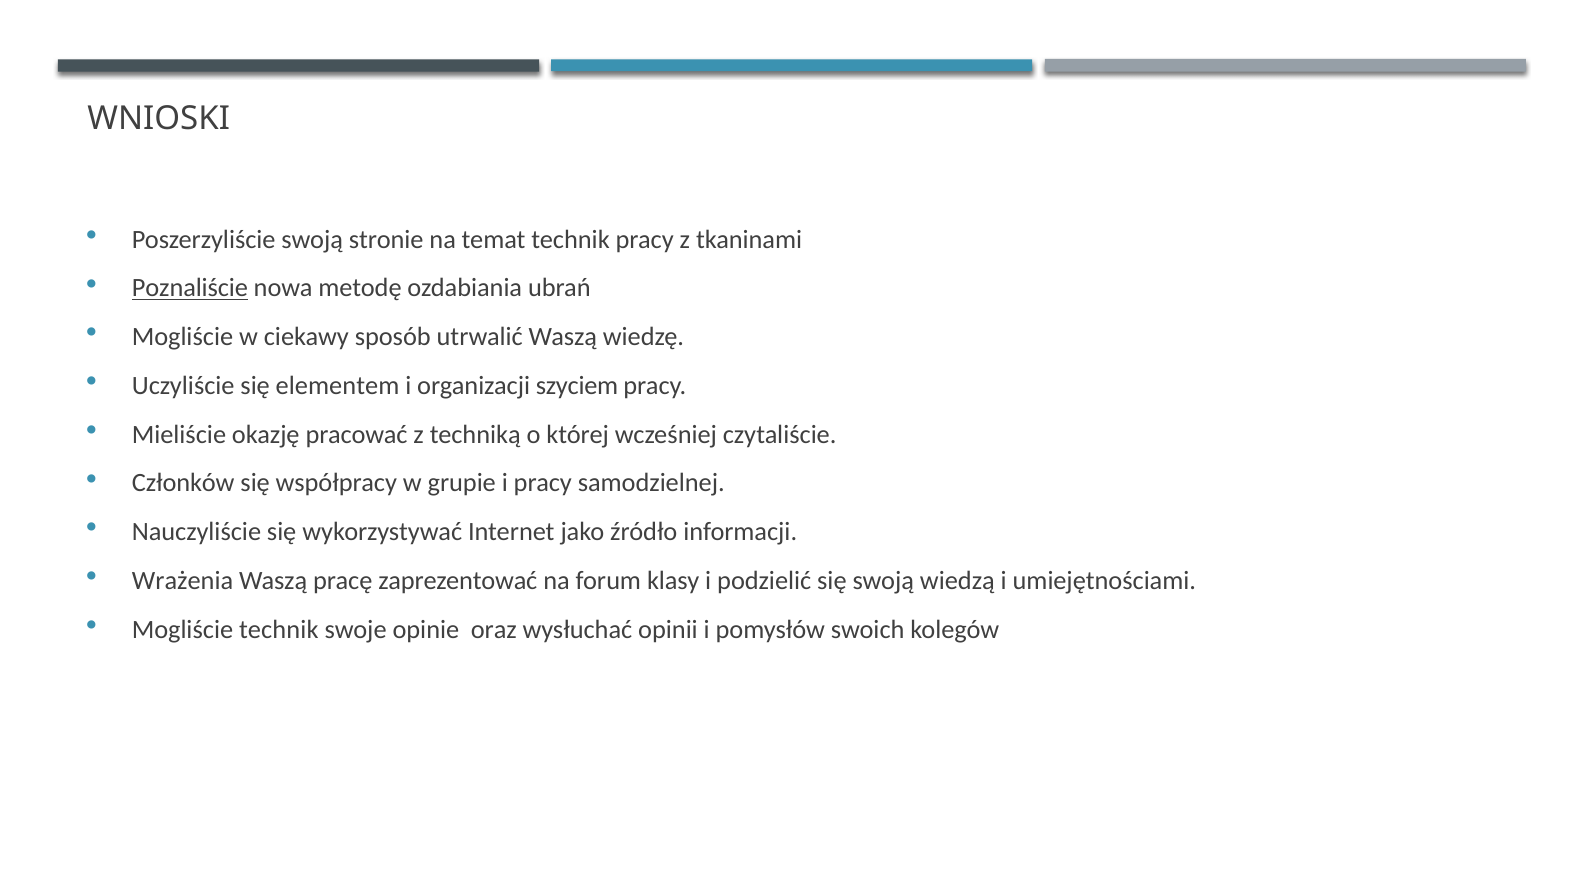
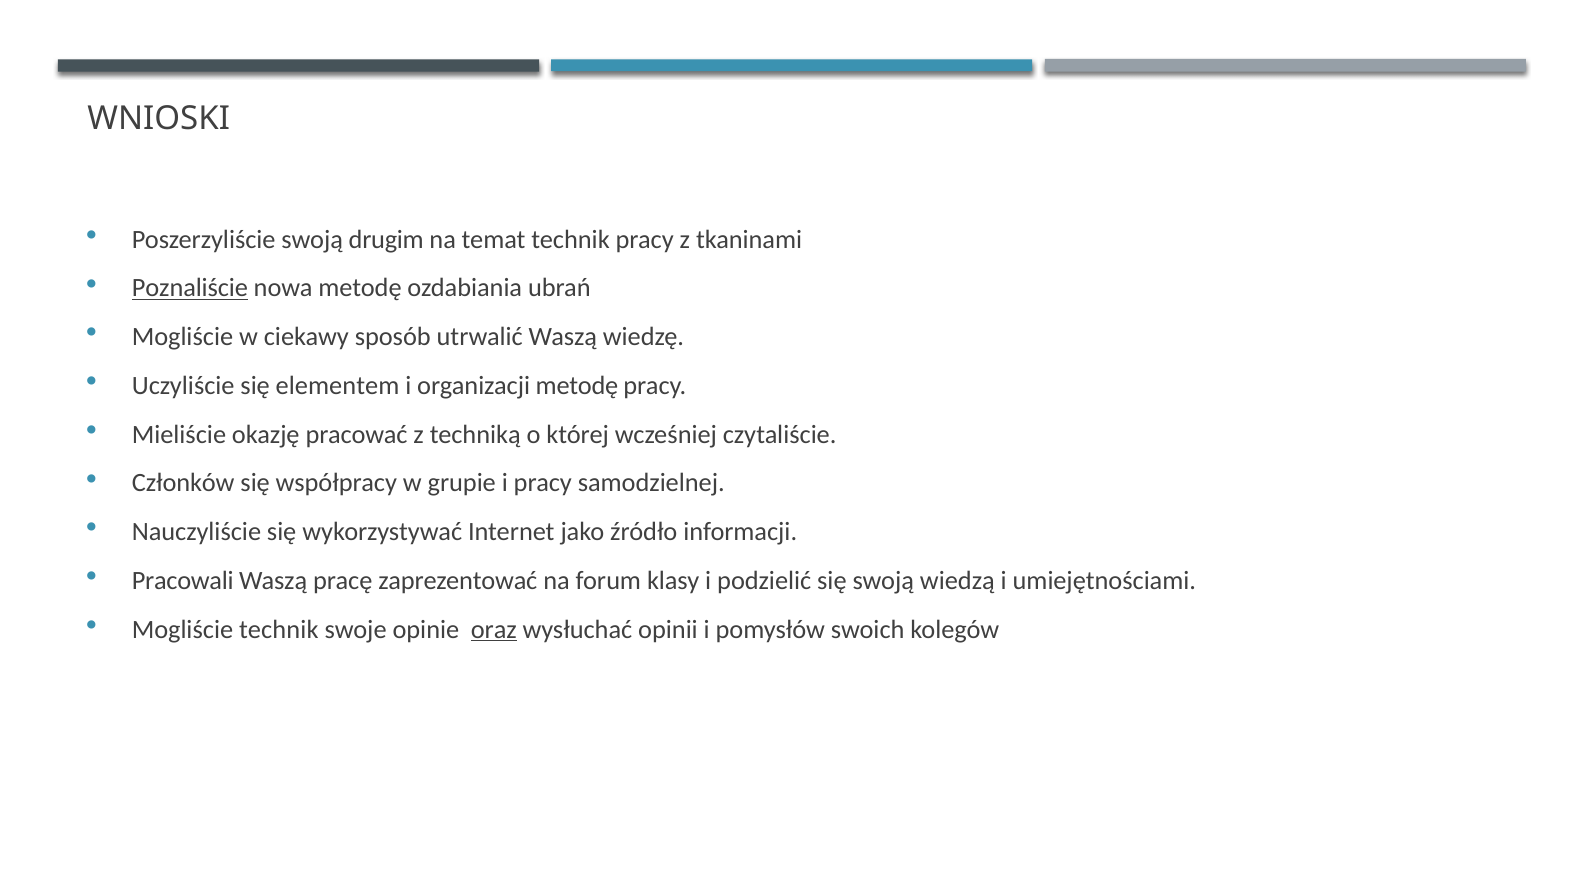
stronie: stronie -> drugim (386, 239)
organizacji szyciem: szyciem -> metodę (577, 386)
Wrażenia: Wrażenia -> Pracowali (183, 581)
oraz underline: none -> present (494, 629)
